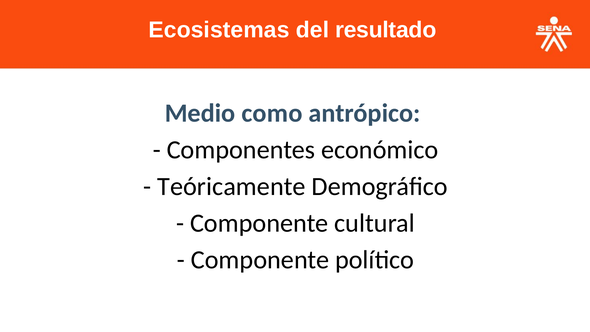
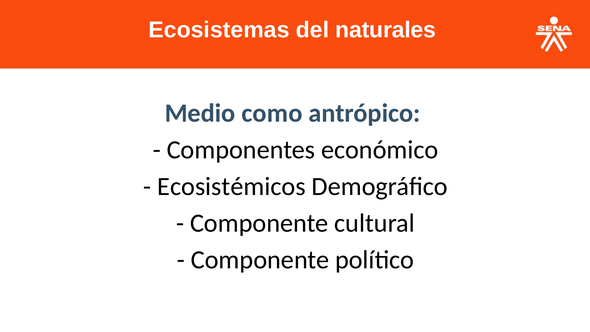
resultado: resultado -> naturales (386, 30)
Teóricamente: Teóricamente -> Ecosistémicos (231, 186)
